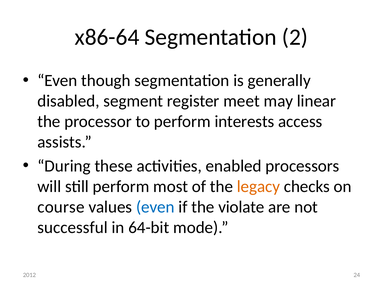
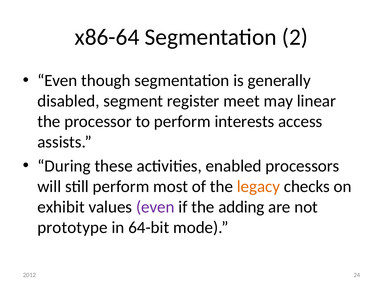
course: course -> exhibit (61, 206)
even colour: blue -> purple (155, 206)
violate: violate -> adding (241, 206)
successful: successful -> prototype (72, 227)
